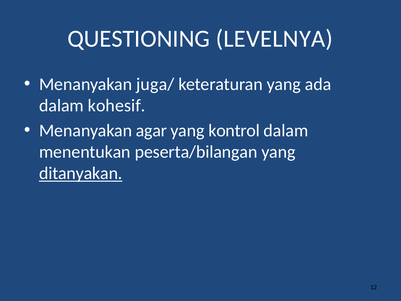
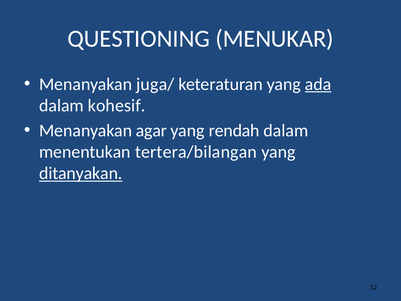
LEVELNYA: LEVELNYA -> MENUKAR (275, 39)
ada underline: none -> present (318, 84)
kontrol: kontrol -> rendah (234, 130)
peserta/bilangan: peserta/bilangan -> tertera/bilangan (196, 152)
